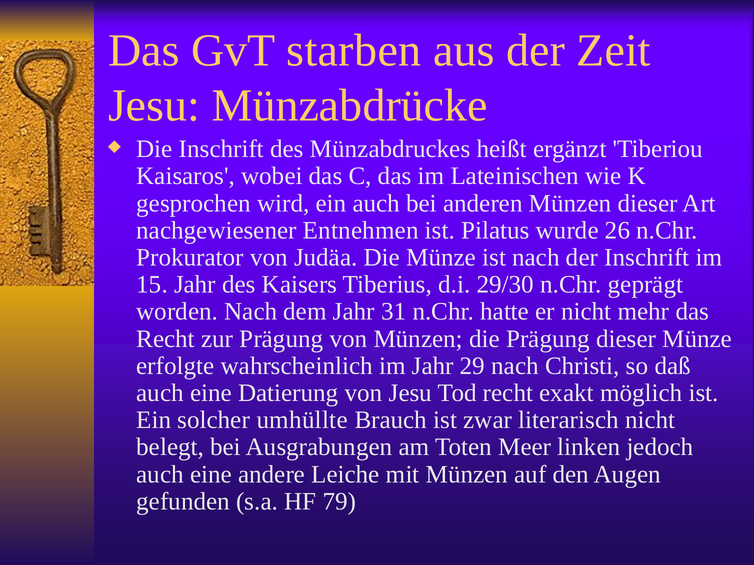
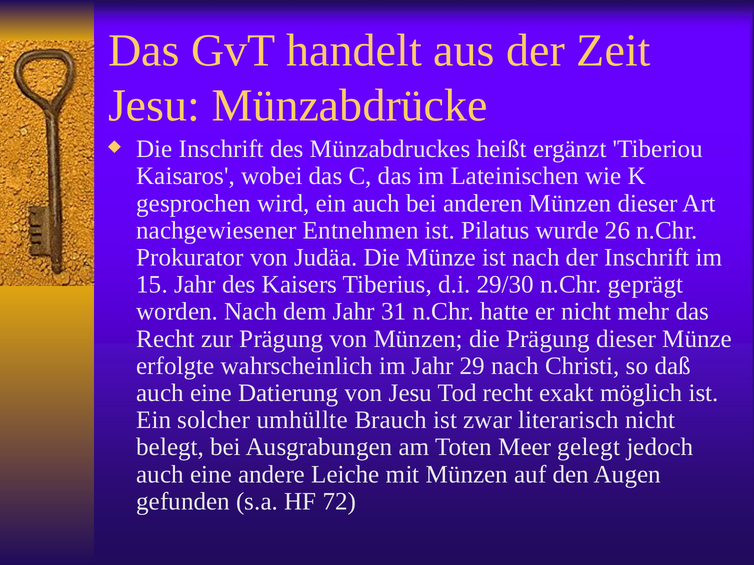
starben: starben -> handelt (354, 50)
linken: linken -> gelegt (589, 448)
79: 79 -> 72 (339, 502)
